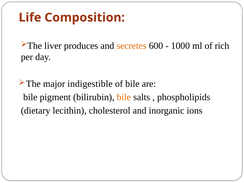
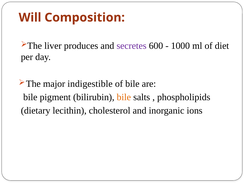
Life: Life -> Will (30, 18)
secretes colour: orange -> purple (132, 46)
rich: rich -> diet (222, 46)
